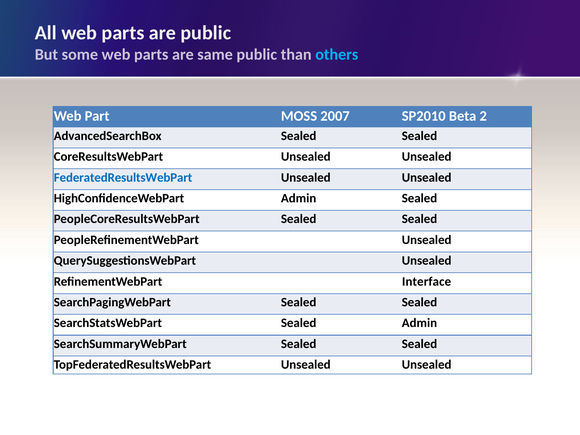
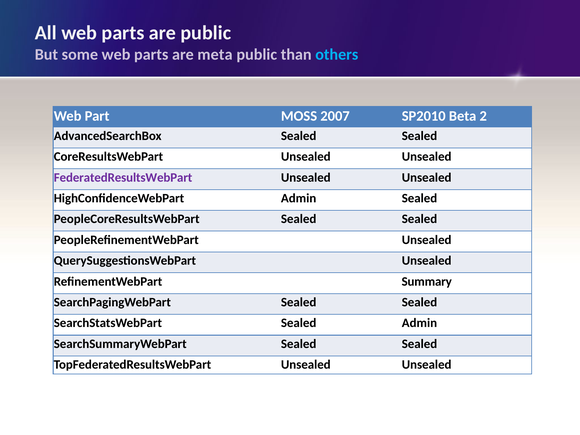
same: same -> meta (215, 54)
FederatedResultsWebPart colour: blue -> purple (123, 177)
Interface: Interface -> Summary (427, 281)
